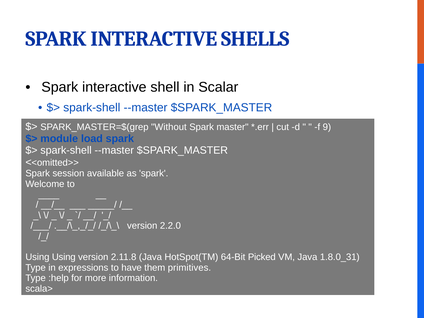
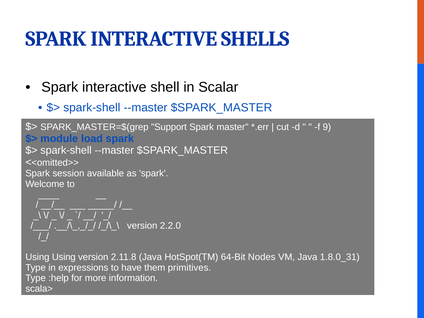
Without: Without -> Support (169, 127)
Picked: Picked -> Nodes (262, 257)
